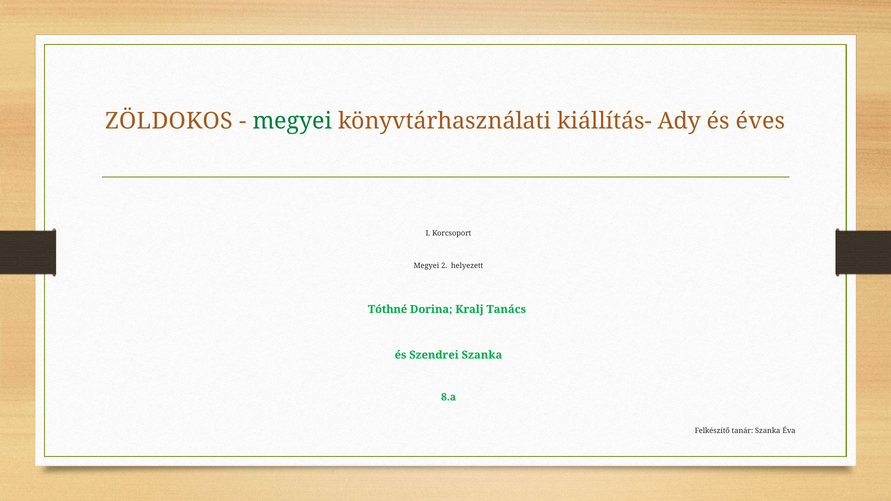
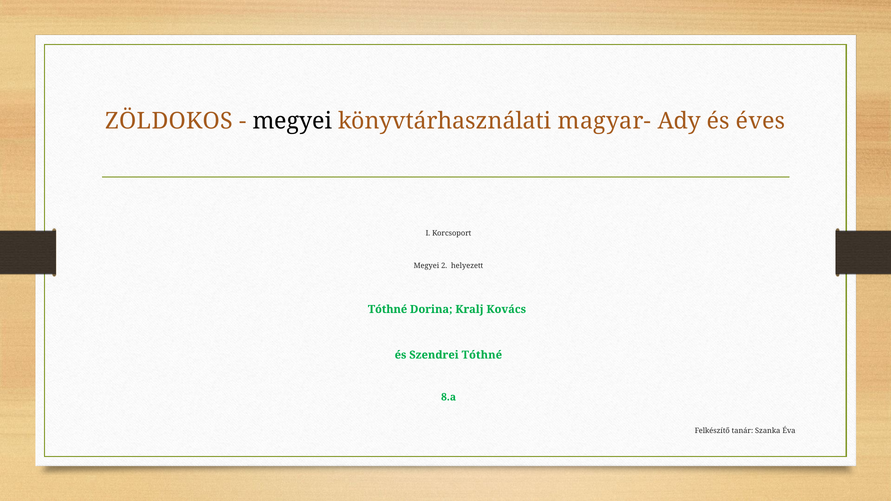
megyei colour: green -> black (292, 121)
kiállítás-: kiállítás- -> magyar- (604, 121)
Tanács: Tanács -> Kovács (506, 309)
Szendrei Szanka: Szanka -> Tóthné (482, 355)
